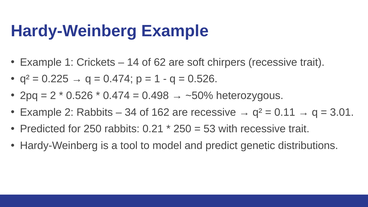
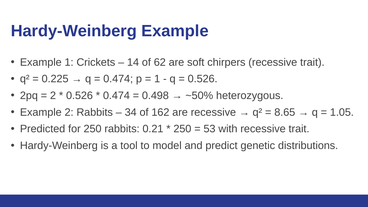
0.11: 0.11 -> 8.65 (285, 112)
3.01: 3.01 -> 1.05 (342, 112)
